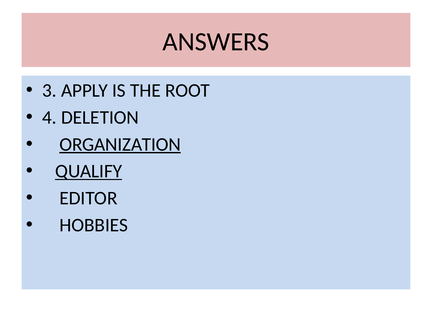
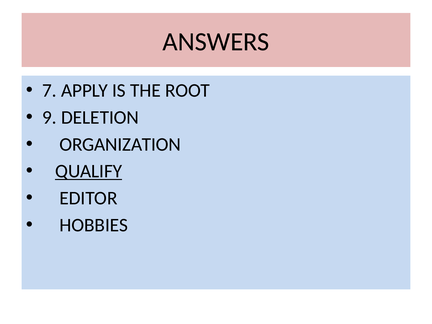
3: 3 -> 7 (49, 91)
4: 4 -> 9 (49, 118)
ORGANIZATION underline: present -> none (120, 144)
